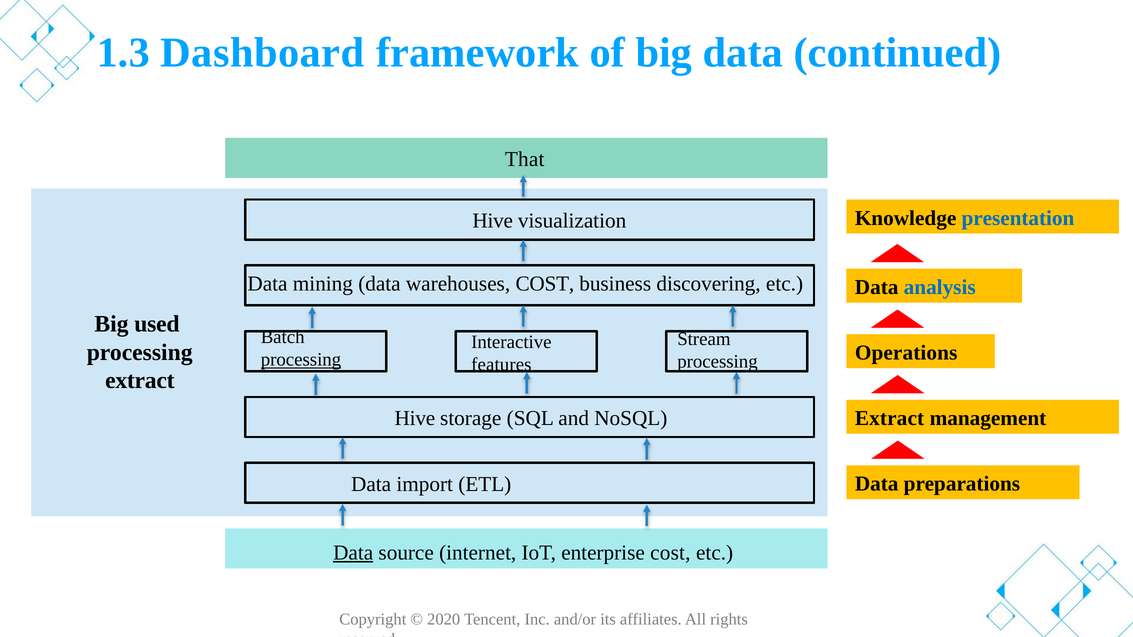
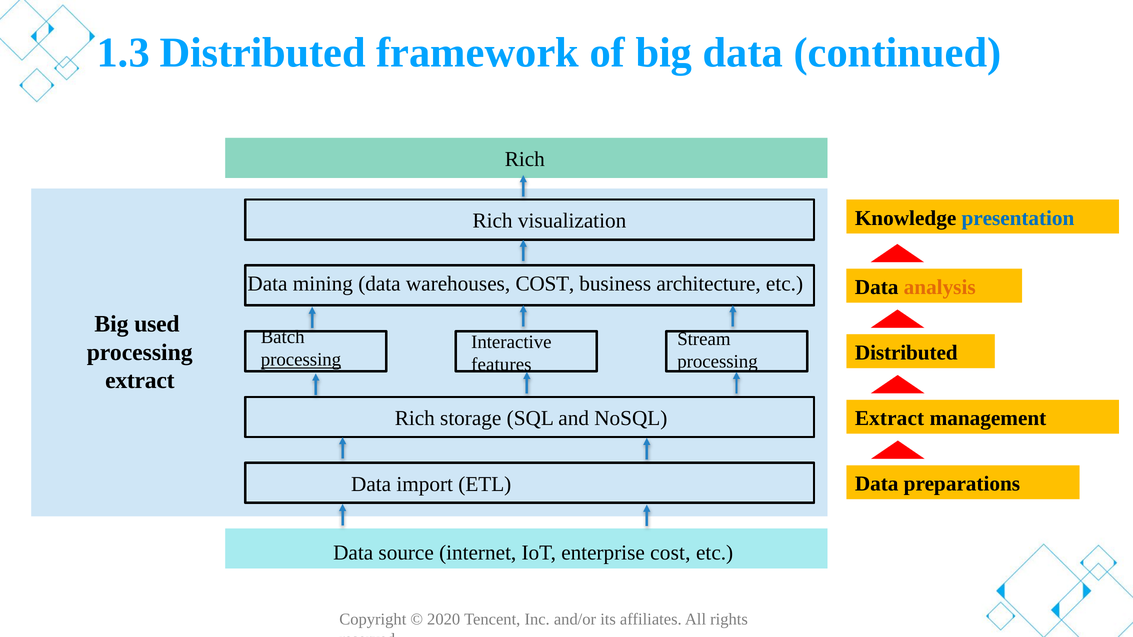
1.3 Dashboard: Dashboard -> Distributed (263, 53)
That: That -> Rich (525, 159)
Hive: Hive -> Rich (493, 221)
discovering: discovering -> architecture (709, 284)
analysis colour: blue -> orange (940, 287)
Operations: Operations -> Distributed (906, 353)
Hive: Hive -> Rich (415, 418)
Data underline: present -> none (353, 553)
